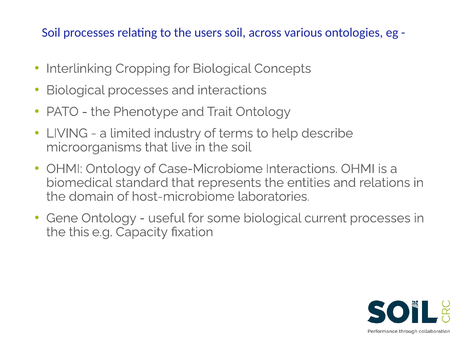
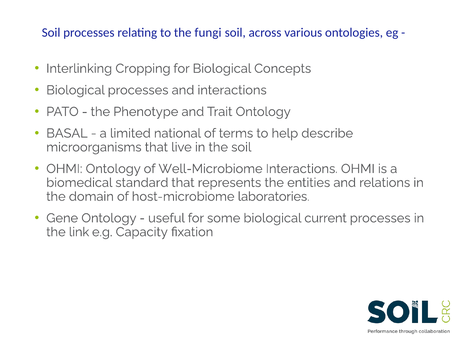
users: users -> fungi (208, 32)
LIVING: LIVING -> BASAL (67, 133)
industry: industry -> national (177, 133)
Case-Microbiome: Case-Microbiome -> Well-Microbiome (211, 169)
this: this -> link (79, 232)
